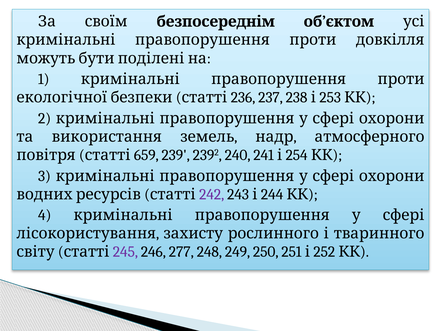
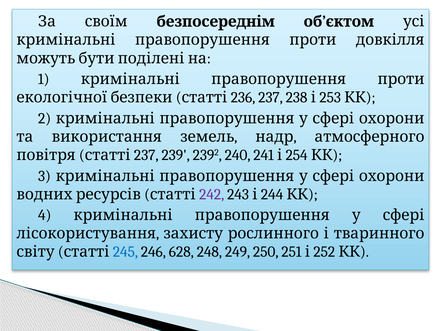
659: 659 -> 237 (146, 155)
245 colour: purple -> blue (125, 252)
277: 277 -> 628 (181, 252)
